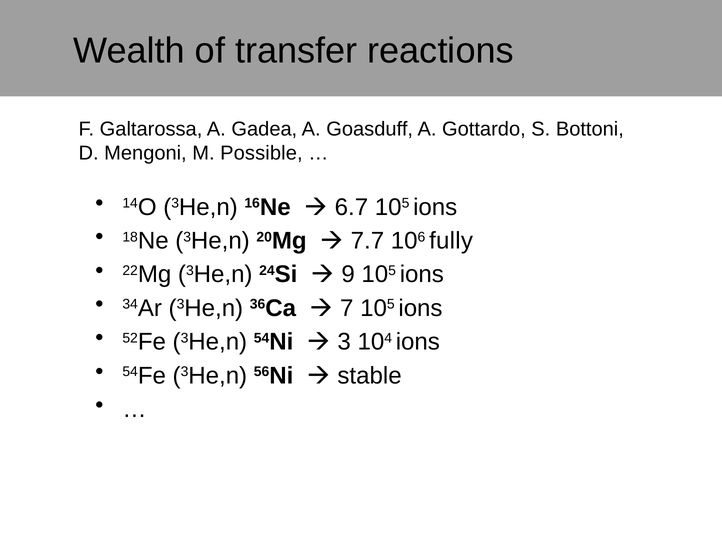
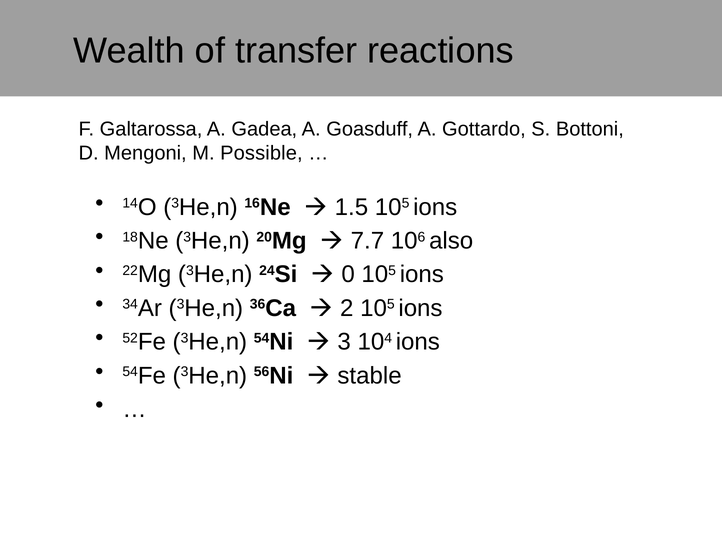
6.7: 6.7 -> 1.5 (351, 207)
fully: fully -> also (451, 241)
9: 9 -> 0 (348, 274)
7: 7 -> 2 (347, 308)
